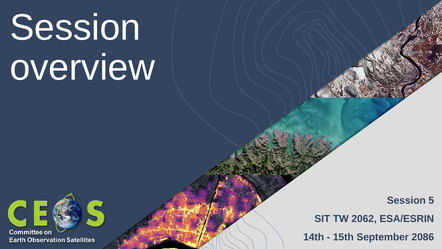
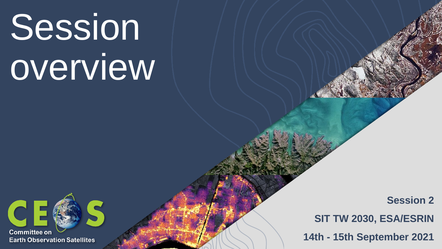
5: 5 -> 2 (431, 200)
2062: 2062 -> 2030 (364, 219)
2086: 2086 -> 2021 (423, 237)
